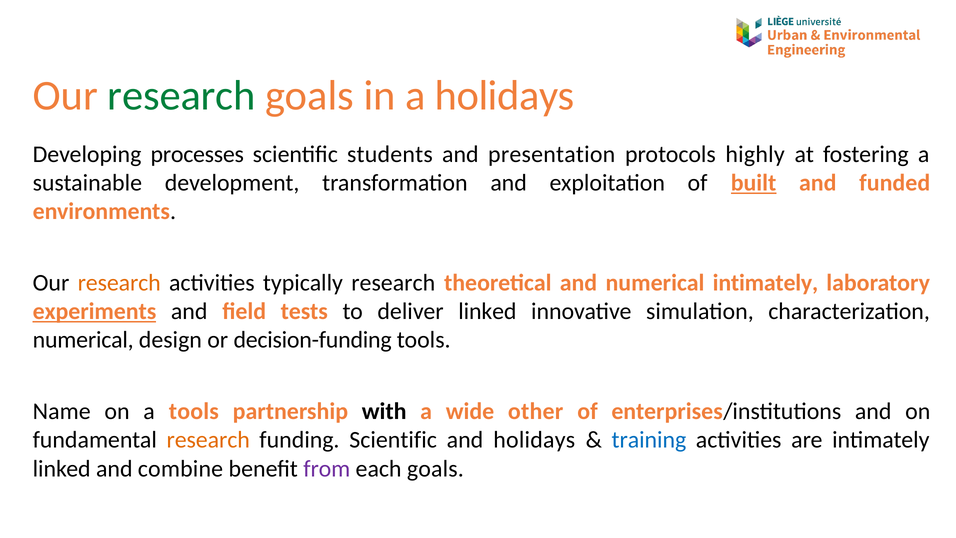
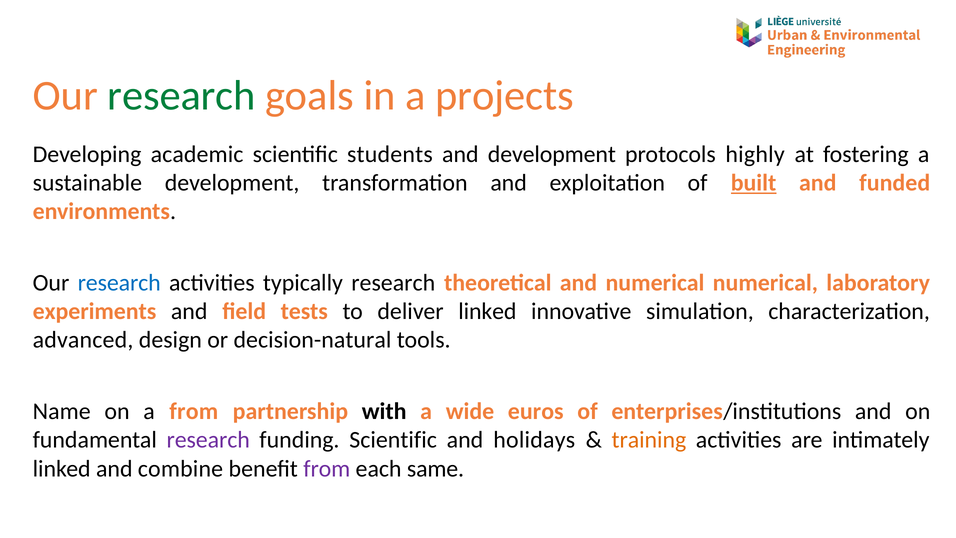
a holidays: holidays -> projects (504, 96)
processes: processes -> academic (197, 154)
and presentation: presentation -> development (552, 154)
research colour: orange -> blue (119, 283)
numerical intimately: intimately -> numerical (765, 283)
experiments underline: present -> none (94, 311)
numerical: numerical -> advanced (83, 340)
decision-funding: decision-funding -> decision-natural (312, 340)
a tools: tools -> from (194, 411)
other: other -> euros (536, 411)
research colour: orange -> purple (208, 440)
training colour: blue -> orange (649, 440)
each goals: goals -> same (436, 468)
